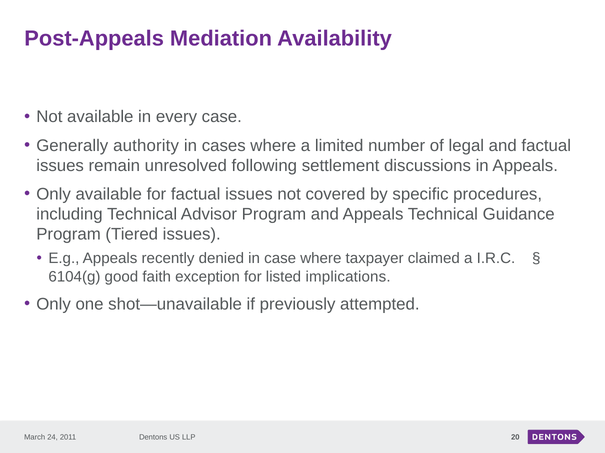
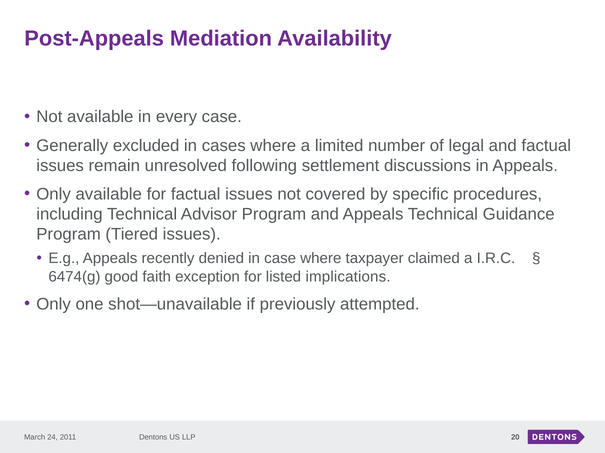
authority: authority -> excluded (146, 146)
6104(g: 6104(g -> 6474(g (74, 277)
